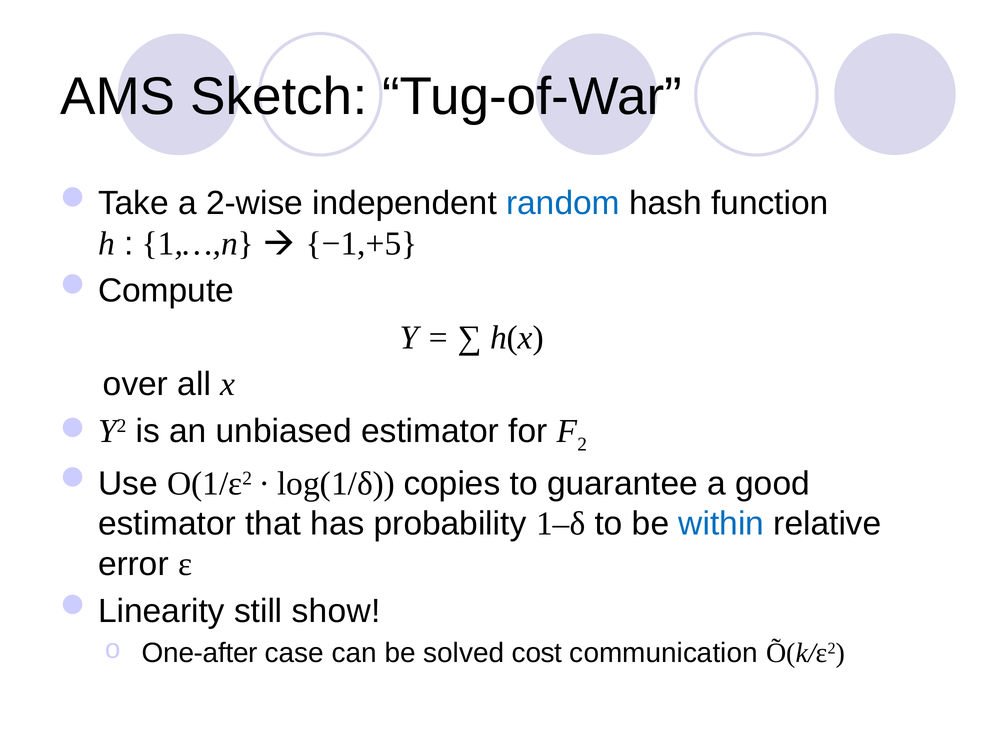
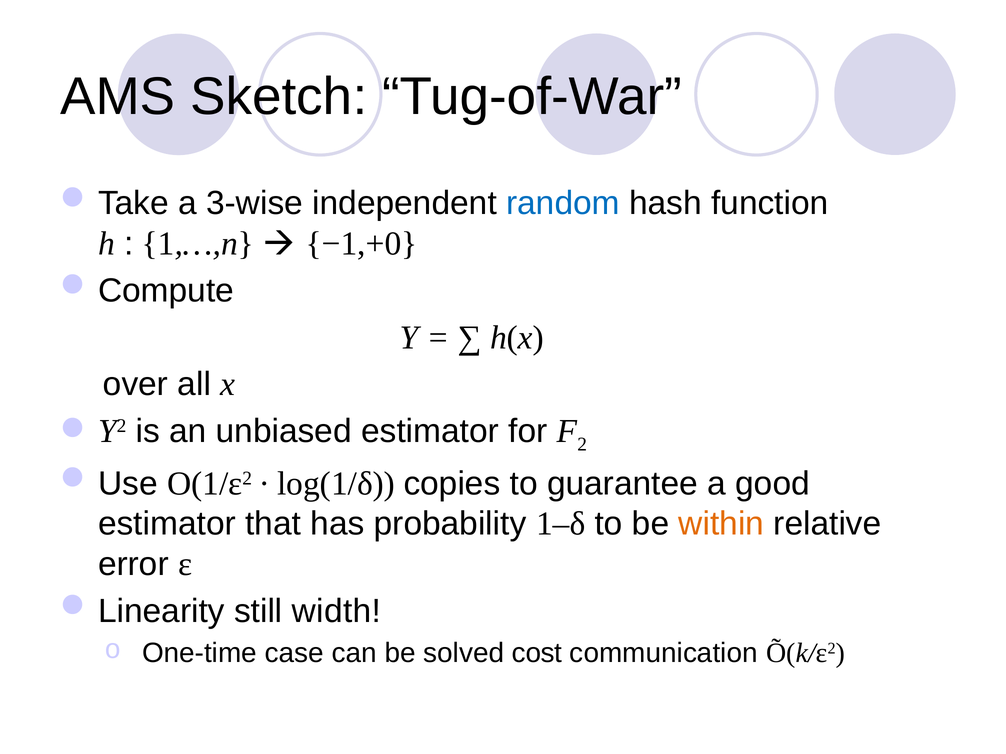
2-wise: 2-wise -> 3-wise (255, 204)
−1,+5: −1,+5 -> −1,+0 (362, 244)
within colour: blue -> orange (721, 524)
show: show -> width (336, 611)
One-after: One-after -> One-time (200, 654)
